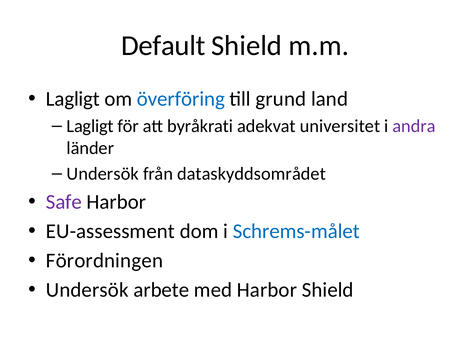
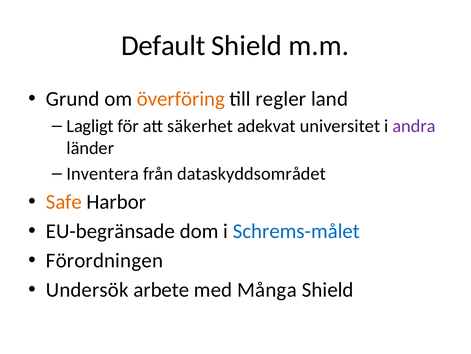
Lagligt: Lagligt -> Grund (73, 99)
överföring colour: blue -> orange (181, 99)
grund: grund -> regler (281, 99)
byråkrati: byråkrati -> säkerhet (200, 126)
Undersök: Undersök -> Inventera (103, 174)
Safe colour: purple -> orange (64, 201)
EU-assessment: EU-assessment -> EU-begränsade (110, 231)
med Harbor: Harbor -> Många (267, 289)
